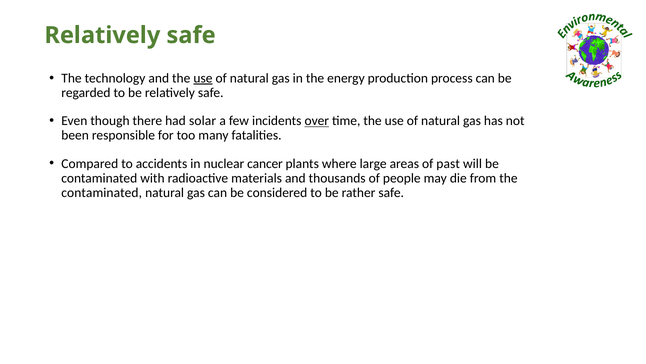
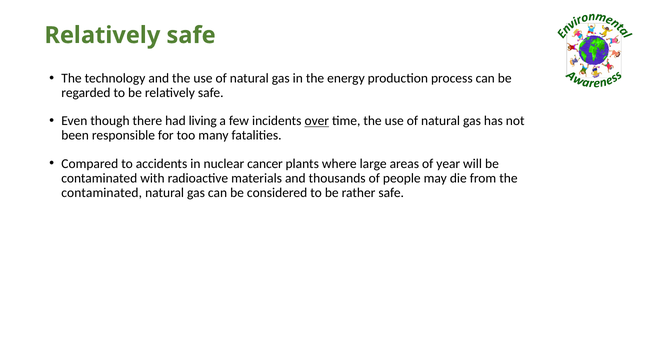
use underline: present -> none (203, 78)
solar: solar -> living (203, 121)
past: past -> year (448, 163)
